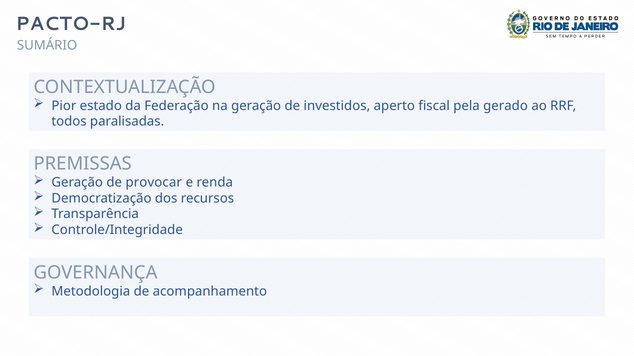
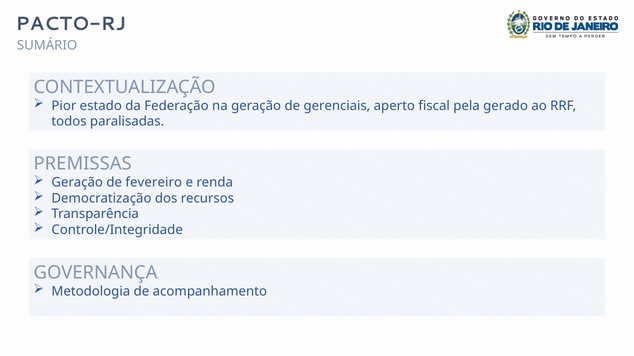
investidos: investidos -> gerenciais (337, 106)
provocar: provocar -> fevereiro (154, 183)
